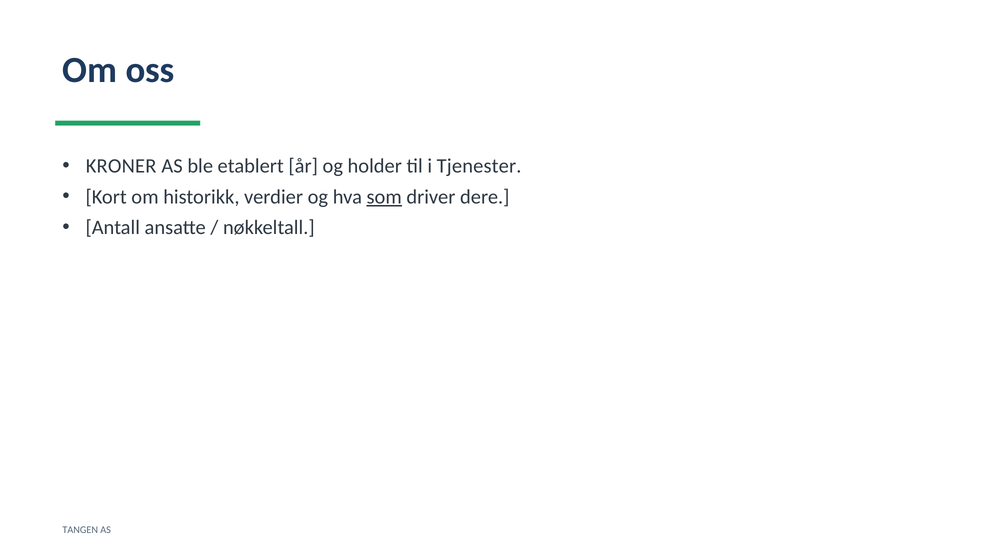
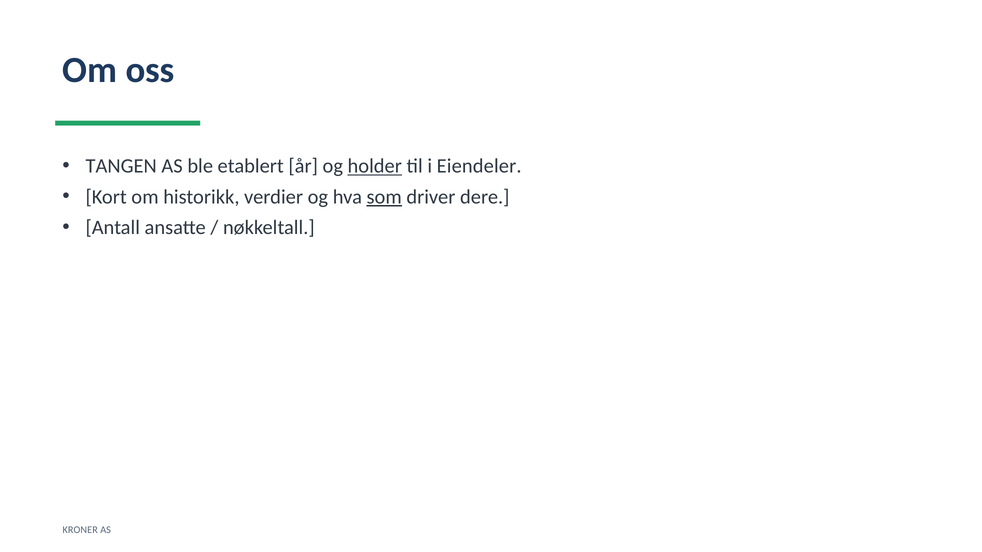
KRONER: KRONER -> TANGEN (121, 166)
holder underline: none -> present (375, 166)
Tjenester: Tjenester -> Eiendeler (479, 166)
TANGEN: TANGEN -> KRONER (80, 530)
